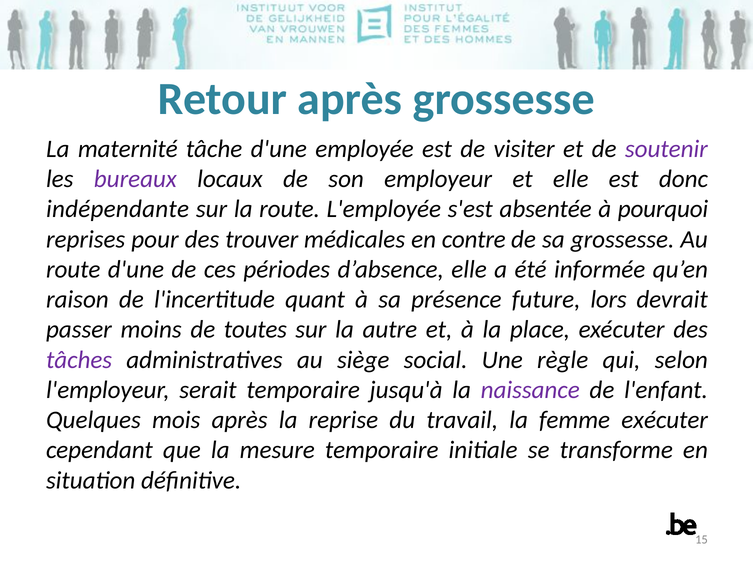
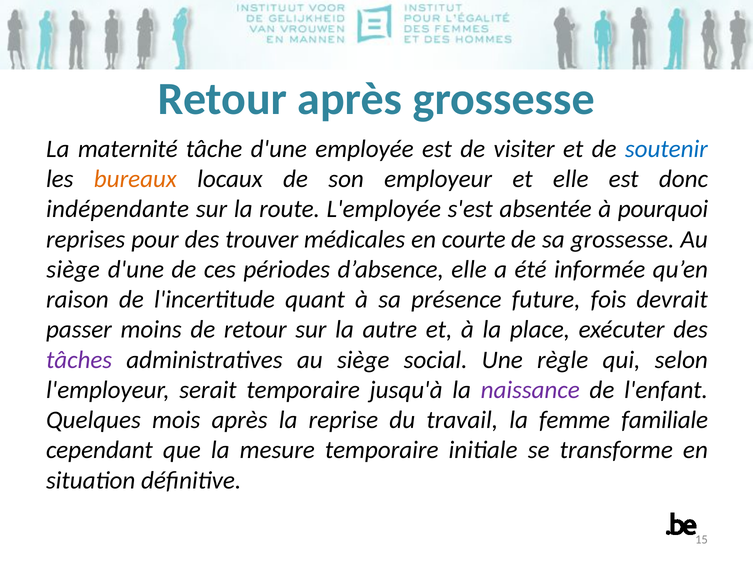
soutenir colour: purple -> blue (666, 149)
bureaux colour: purple -> orange (135, 179)
contre: contre -> courte (474, 239)
route: route -> siège (73, 269)
lors: lors -> fois (608, 299)
de toutes: toutes -> retour (255, 329)
femme exécuter: exécuter -> familiale (665, 420)
